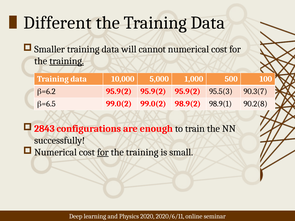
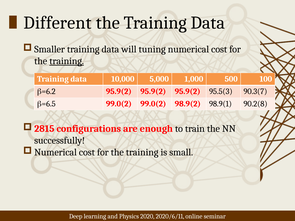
cannot: cannot -> tuning (152, 49)
2843: 2843 -> 2815 (44, 129)
for underline: present -> none (103, 152)
